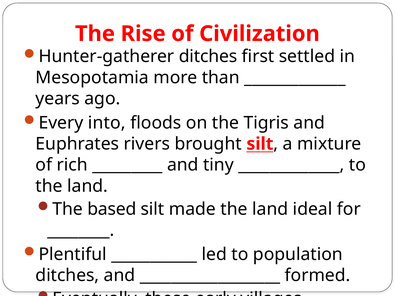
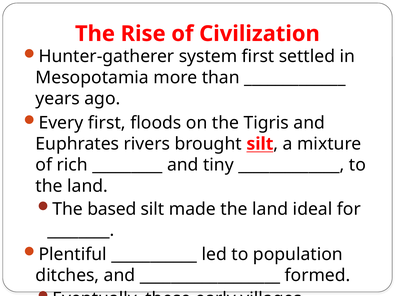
Hunter-gatherer ditches: ditches -> system (208, 57)
Every into: into -> first (107, 123)
